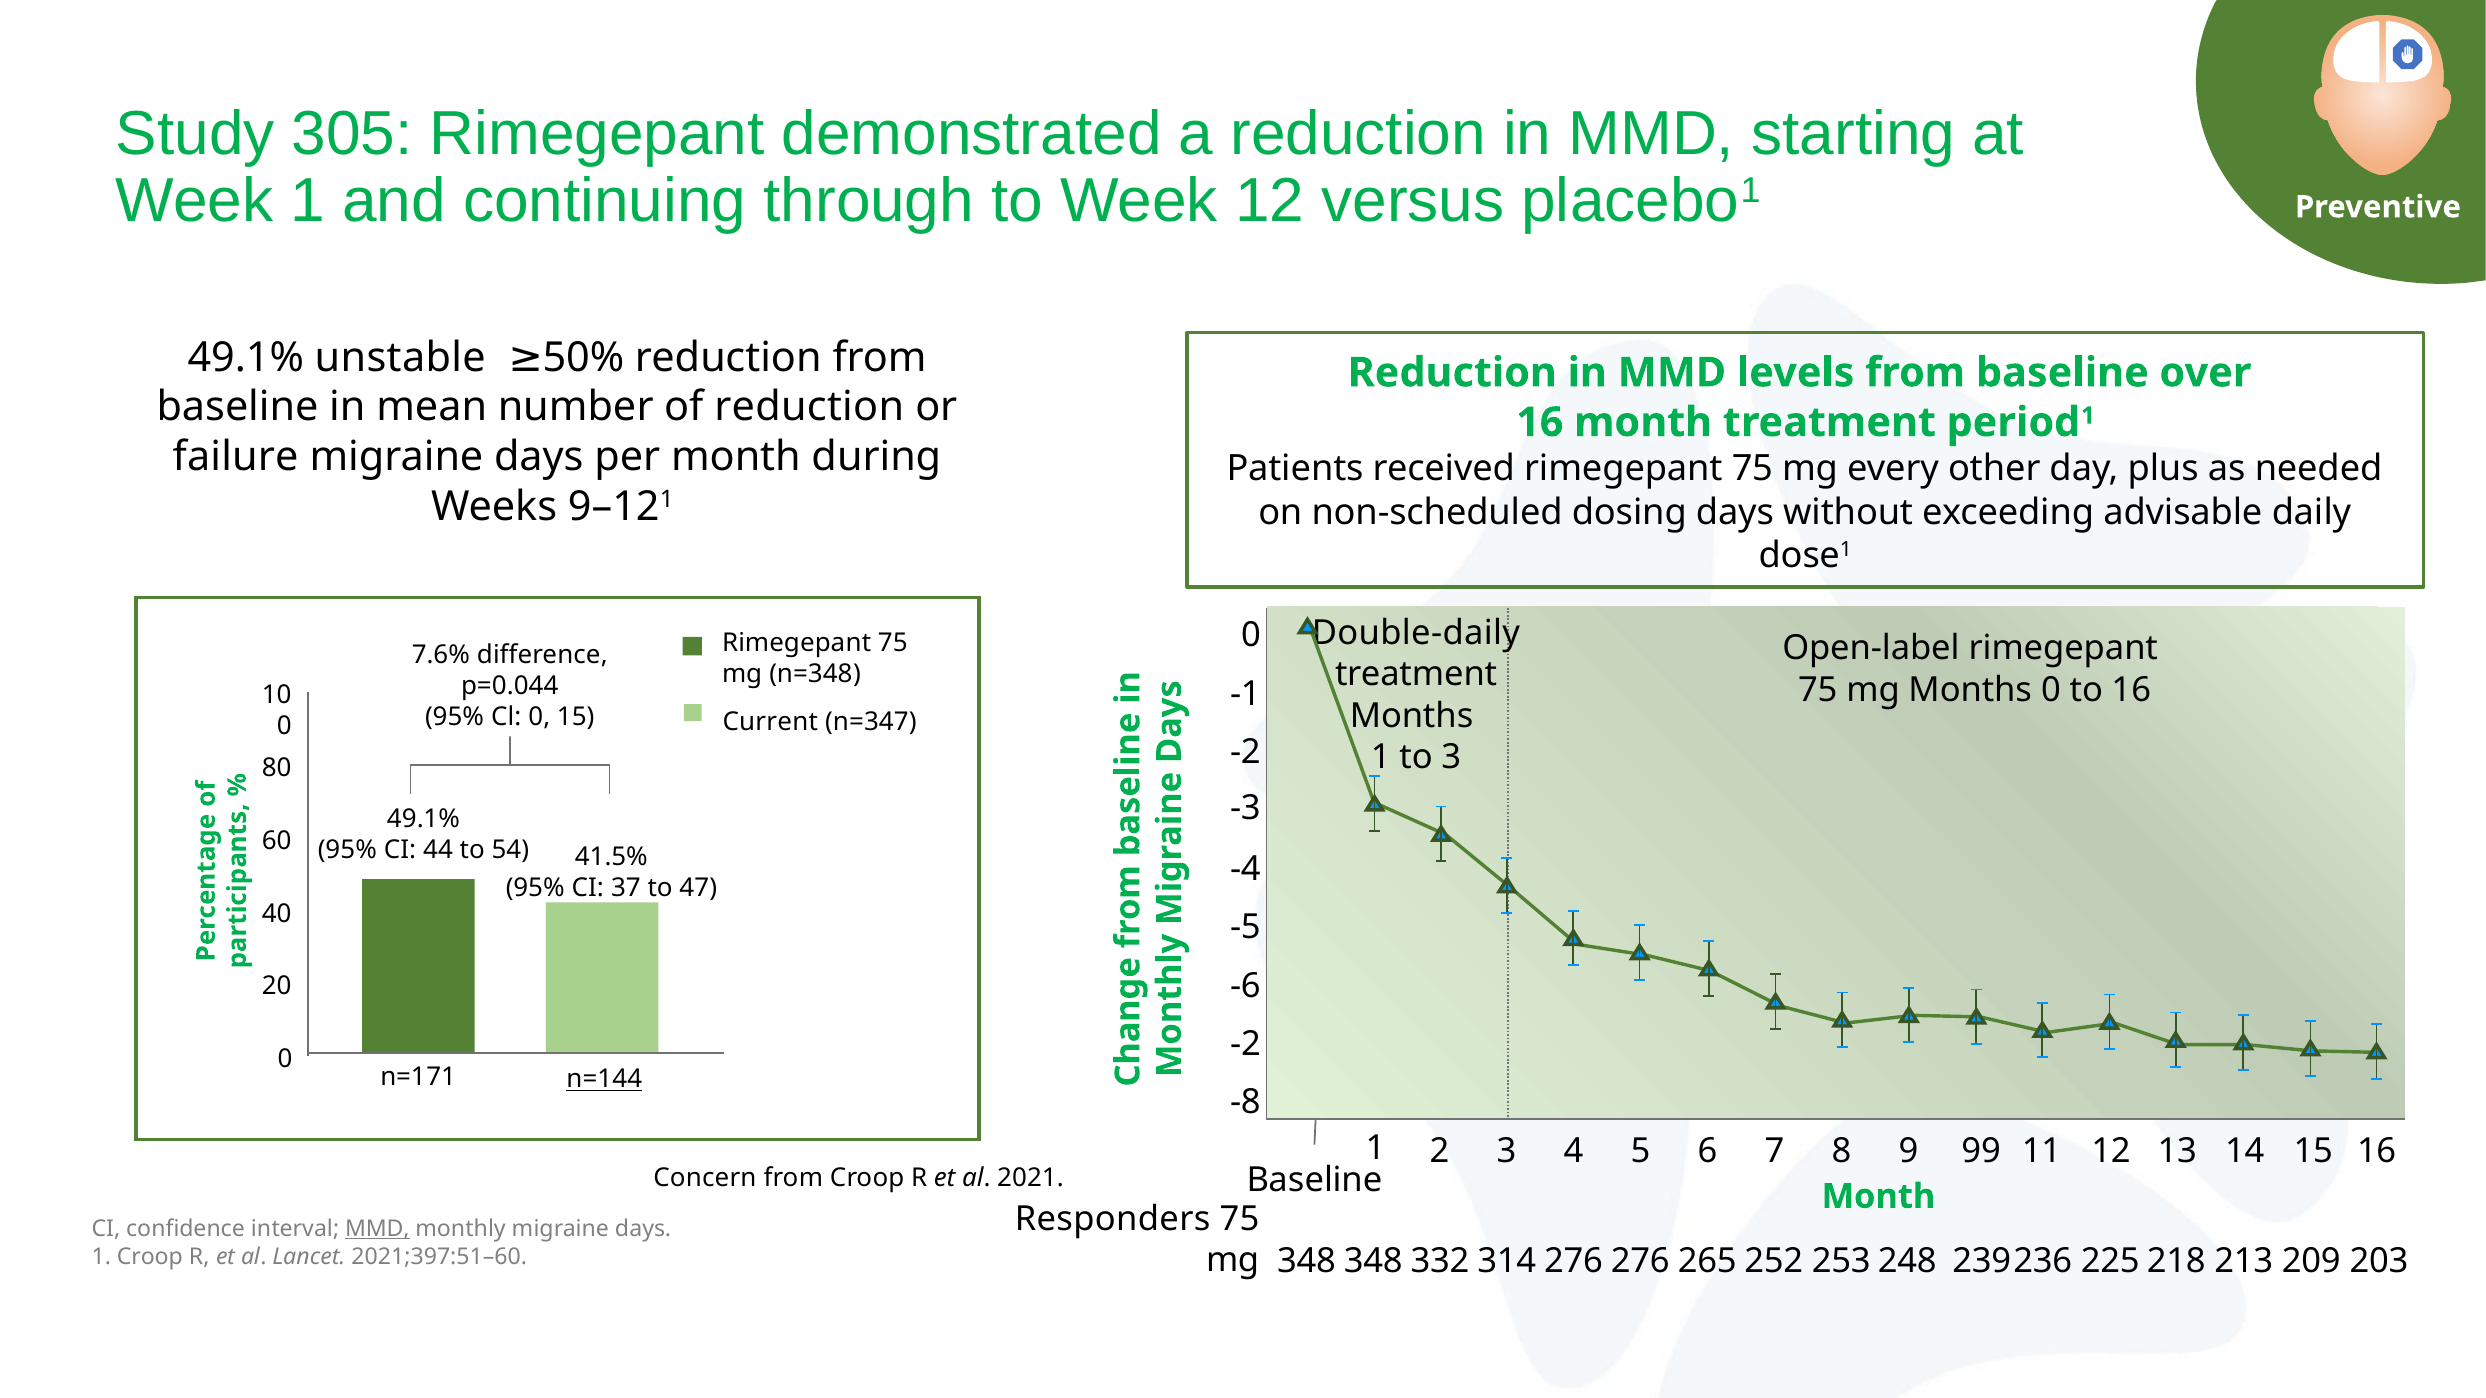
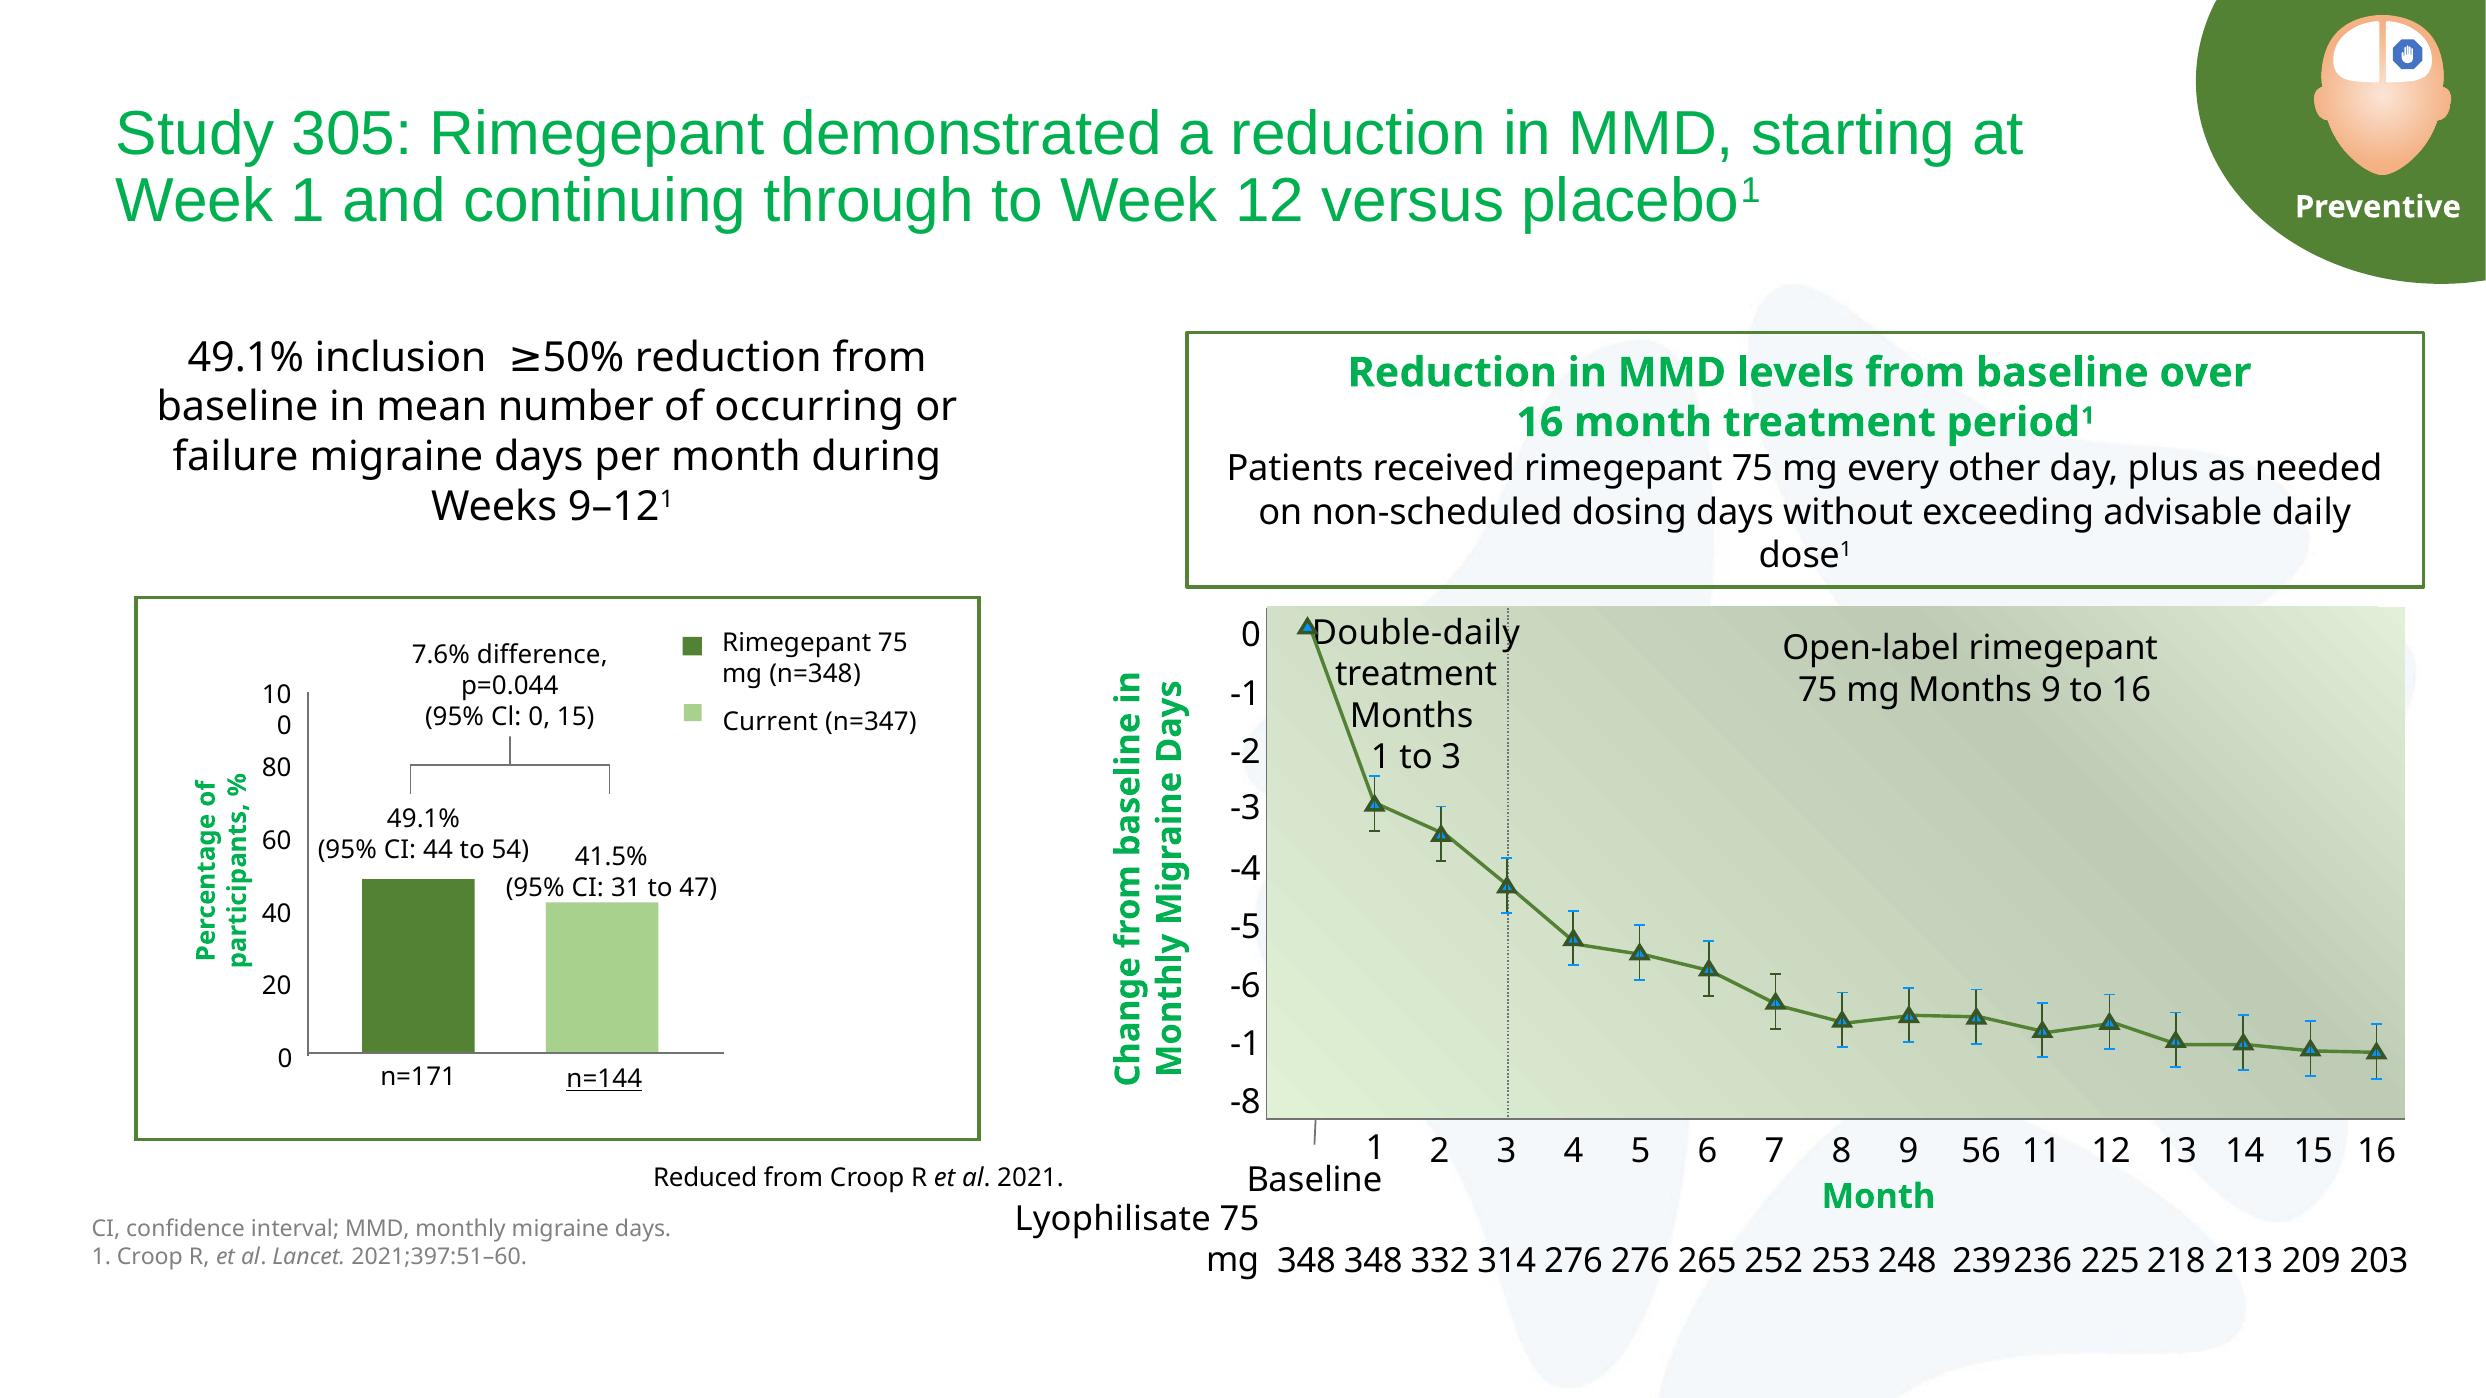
unstable: unstable -> inclusion (401, 357)
of reduction: reduction -> occurring (809, 407)
Months 0: 0 -> 9 (2051, 690)
37: 37 -> 31 (626, 888)
-2: -2 -> -1 (1245, 1044)
99: 99 -> 56 (1981, 1151)
Concern: Concern -> Reduced (705, 1178)
Responders: Responders -> Lyophilisate (1113, 1219)
MMD underline: present -> none (377, 1229)
